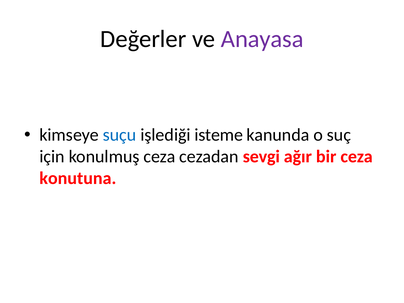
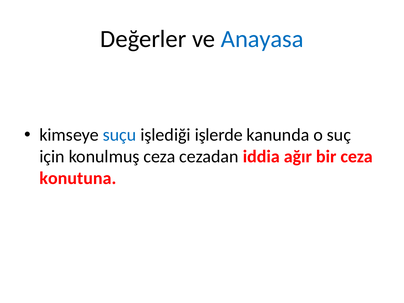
Anayasa colour: purple -> blue (262, 39)
isteme: isteme -> işlerde (219, 135)
sevgi: sevgi -> iddia (261, 157)
